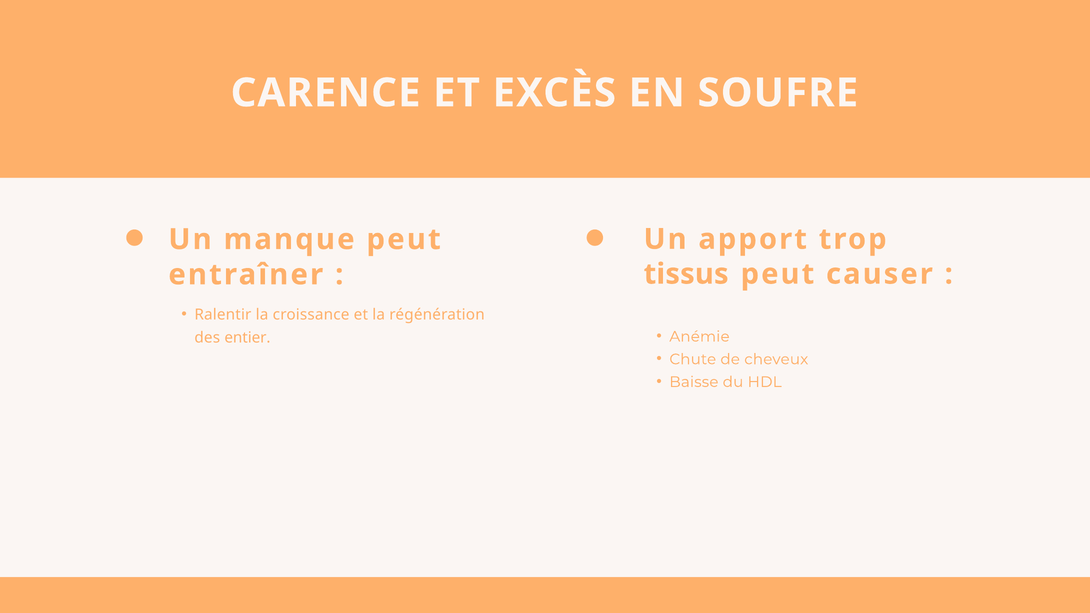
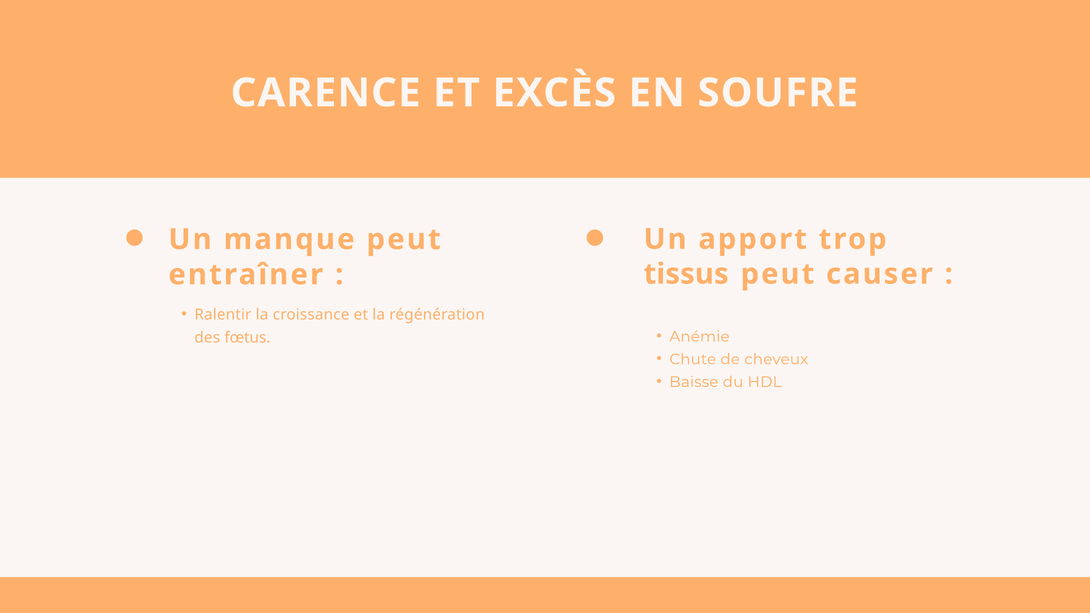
entier: entier -> fœtus (247, 338)
